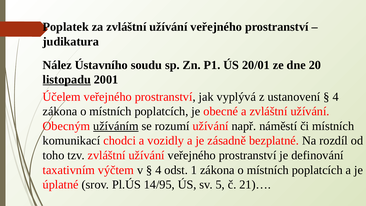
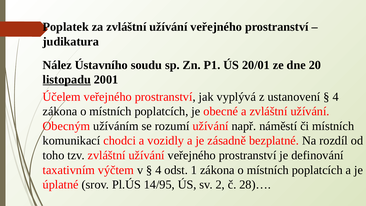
užíváním underline: present -> none (116, 126)
5: 5 -> 2 (220, 185)
21)…: 21)… -> 28)… (255, 185)
